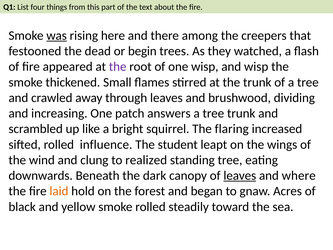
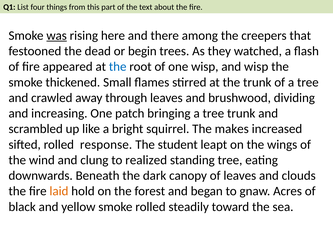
the colour: purple -> blue (118, 67)
answers: answers -> bringing (169, 113)
flaring: flaring -> makes (232, 129)
influence: influence -> response (106, 144)
leaves underline: present -> none (240, 175)
where: where -> clouds (299, 175)
